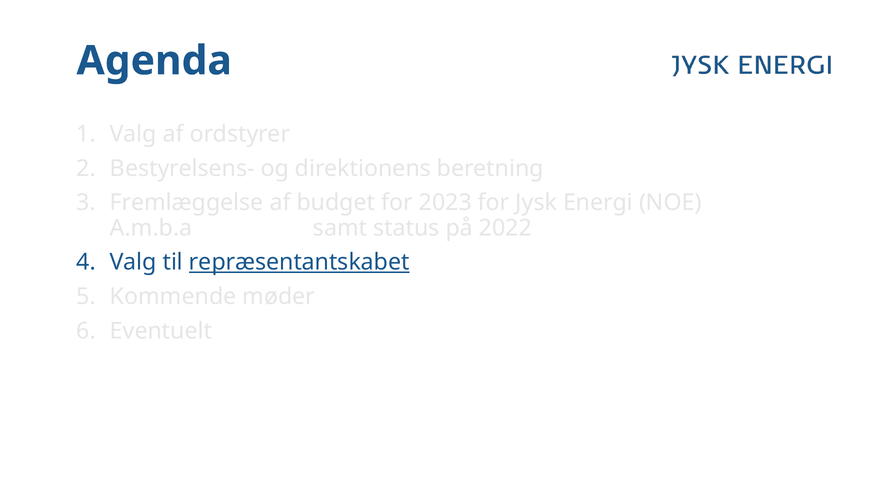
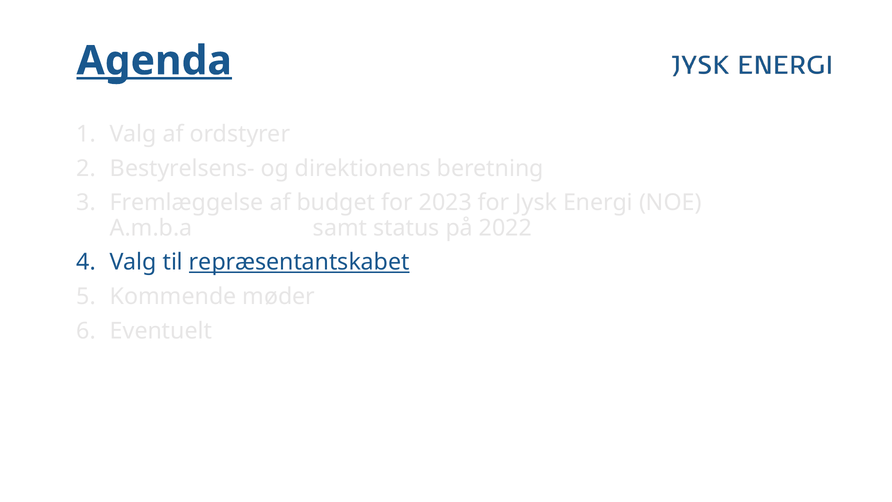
Agenda underline: none -> present (154, 61)
